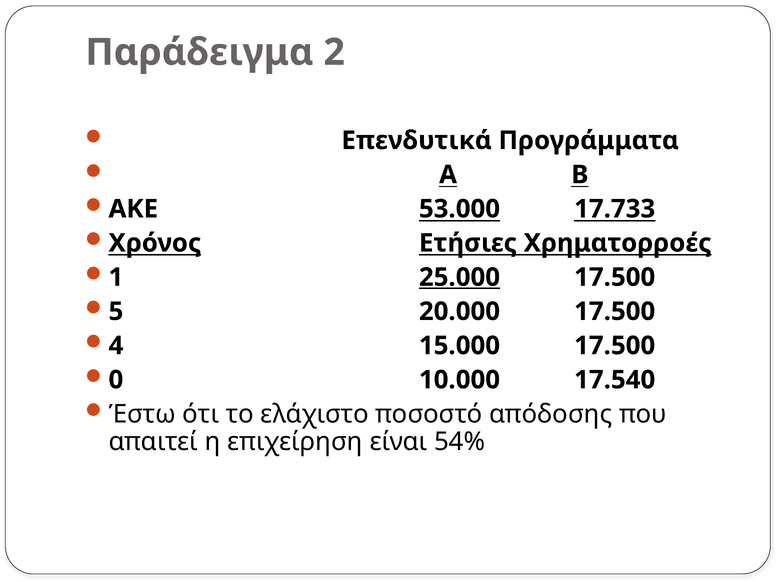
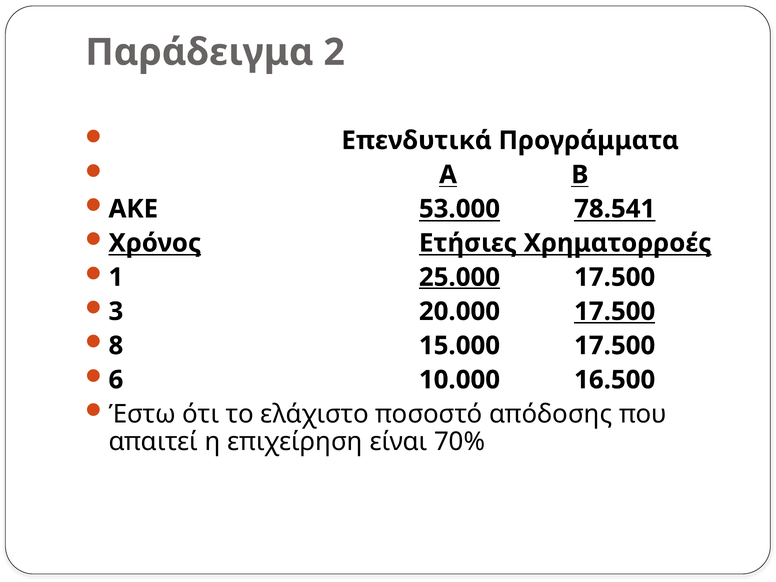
17.733: 17.733 -> 78.541 (615, 209)
5: 5 -> 3 (116, 311)
17.500 underline: none -> present (615, 311)
4: 4 -> 8 (116, 346)
0: 0 -> 6 (116, 380)
17.540: 17.540 -> 16.500 (615, 380)
54%: 54% -> 70% (460, 442)
